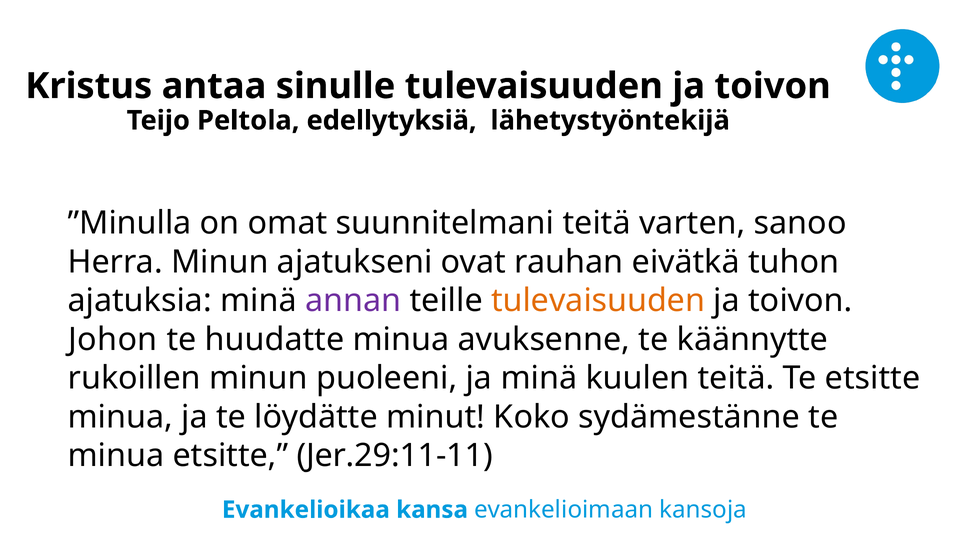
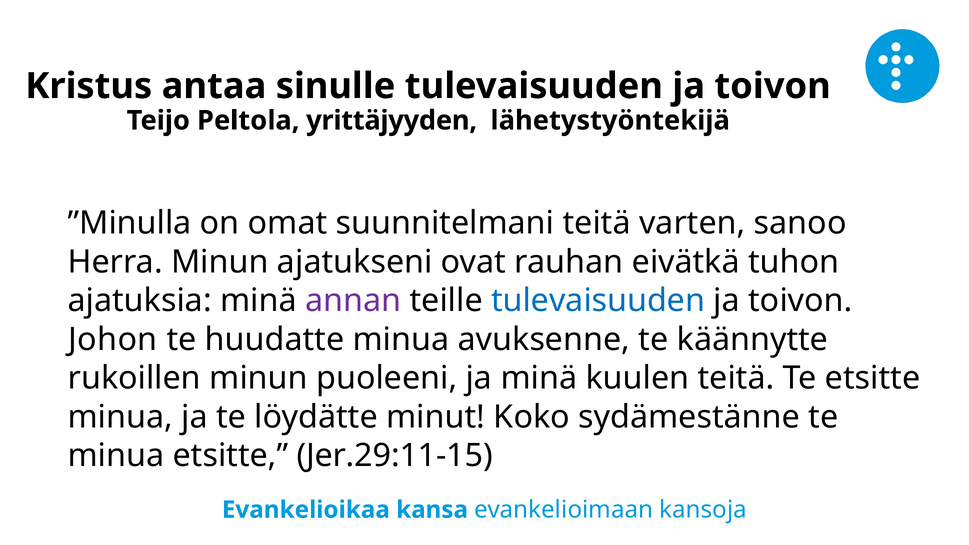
edellytyksiä: edellytyksiä -> yrittäjyyden (392, 121)
tulevaisuuden colour: orange -> blue (598, 301)
Jer.29:11-11: Jer.29:11-11 -> Jer.29:11-15 (395, 456)
